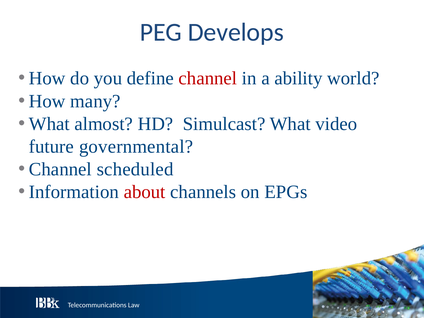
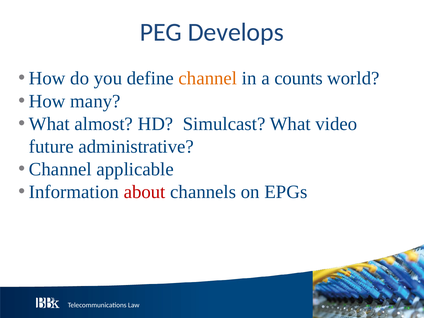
channel colour: red -> orange (208, 78)
ability: ability -> counts (299, 78)
governmental: governmental -> administrative (136, 147)
scheduled: scheduled -> applicable (135, 169)
